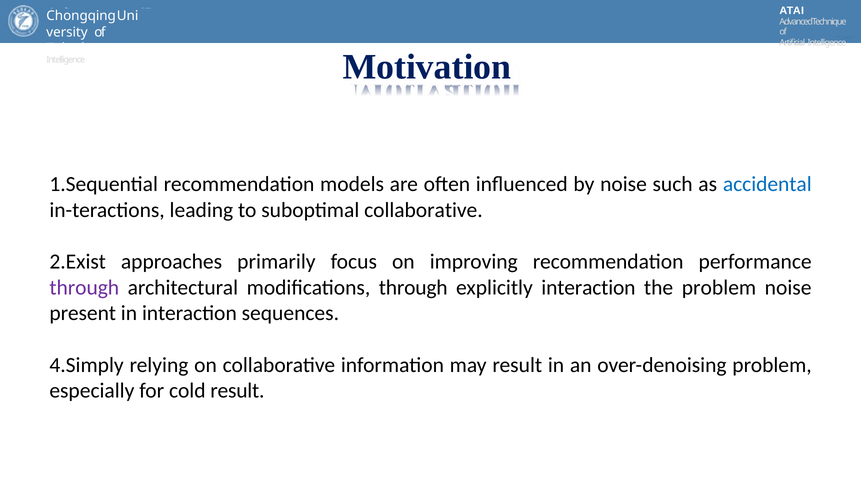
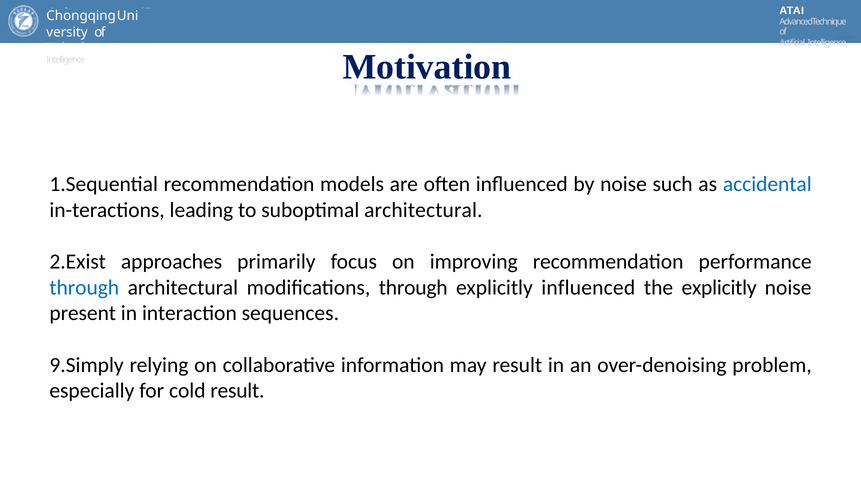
suboptimal collaborative: collaborative -> architectural (423, 210)
through colour: purple -> blue (84, 288)
explicitly interaction: interaction -> influenced (588, 288)
the problem: problem -> explicitly (719, 288)
4.Simply: 4.Simply -> 9.Simply (87, 365)
